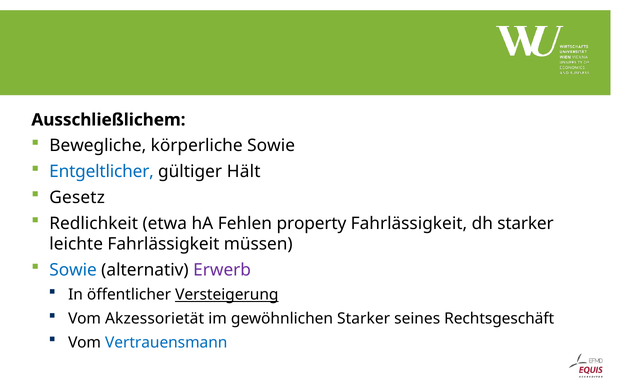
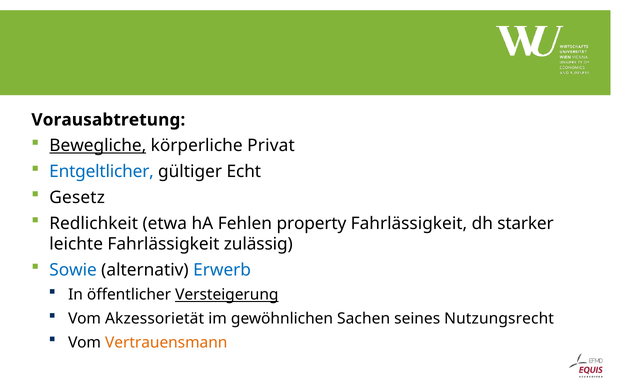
Ausschließlichem: Ausschließlichem -> Vorausabtretung (108, 120)
Bewegliche underline: none -> present (98, 146)
körperliche Sowie: Sowie -> Privat (271, 146)
Hält: Hält -> Echt (244, 172)
müssen: müssen -> zulässig (258, 244)
Erwerb colour: purple -> blue (222, 270)
gewöhnlichen Starker: Starker -> Sachen (364, 319)
Rechtsgeschäft: Rechtsgeschäft -> Nutzungsrecht (499, 319)
Vertrauensmann colour: blue -> orange (166, 343)
